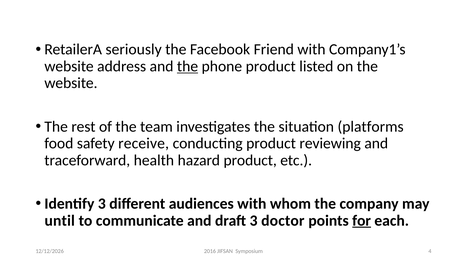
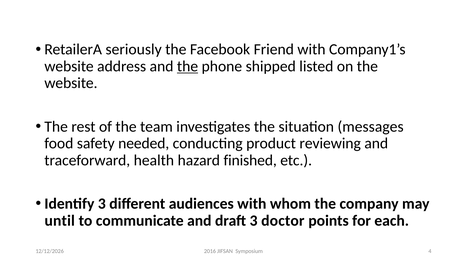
phone product: product -> shipped (271, 66)
platforms: platforms -> messages (371, 126)
receive: receive -> needed (144, 143)
hazard product: product -> finished (250, 160)
for underline: present -> none (362, 220)
